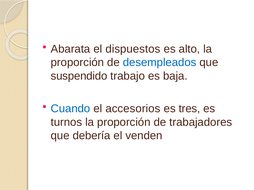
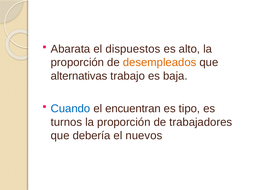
desempleados colour: blue -> orange (160, 63)
suspendido: suspendido -> alternativas (79, 76)
accesorios: accesorios -> encuentran (133, 109)
tres: tres -> tipo (189, 109)
venden: venden -> nuevos (144, 136)
